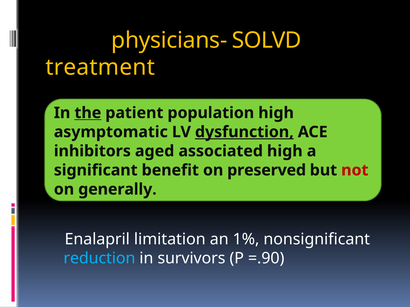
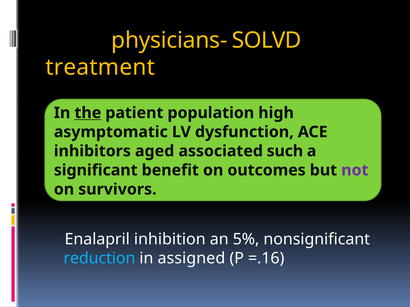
dysfunction underline: present -> none (244, 132)
associated high: high -> such (285, 151)
preserved: preserved -> outcomes (267, 170)
not colour: red -> purple (355, 170)
generally: generally -> survivors (117, 190)
limitation: limitation -> inhibition (170, 240)
1%: 1% -> 5% (246, 240)
survivors: survivors -> assigned (191, 259)
=.90: =.90 -> =.16 (266, 259)
